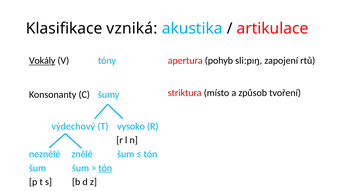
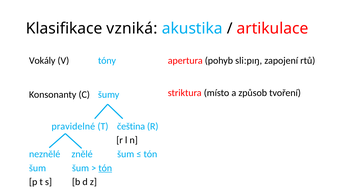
Vokály underline: present -> none (42, 61)
výdechový: výdechový -> pravidelné (73, 126)
vysoko: vysoko -> čeština (131, 126)
